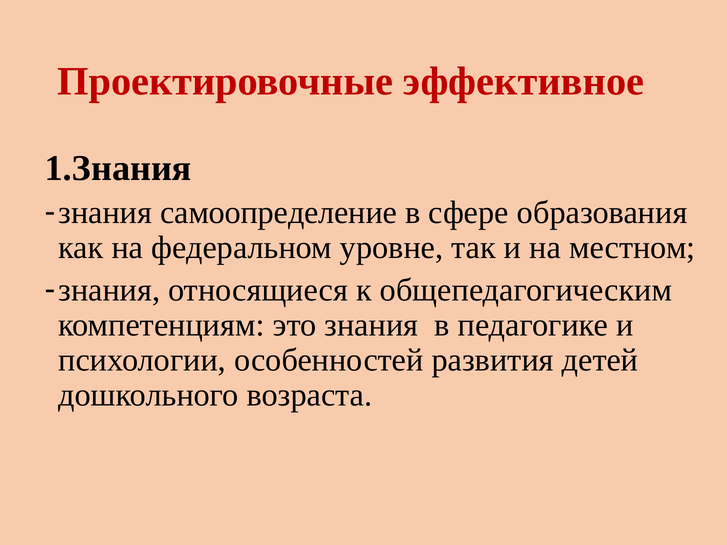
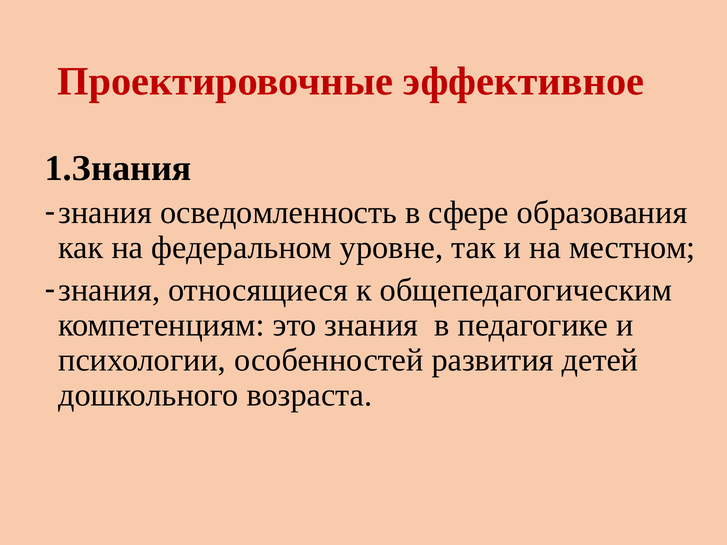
самоопределение: самоопределение -> осведомленность (279, 213)
